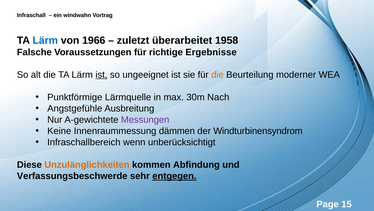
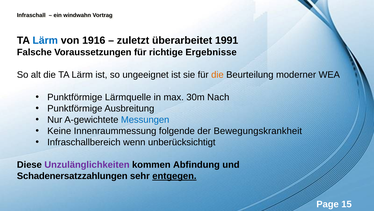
1966: 1966 -> 1916 (94, 40)
1958: 1958 -> 1991 (227, 40)
ist underline: present -> none (101, 75)
Angstgefühle: Angstgefühle -> Punktförmige (75, 108)
Messungen colour: purple -> blue (145, 119)
dämmen: dämmen -> folgende (177, 131)
Windturbinensyndrom: Windturbinensyndrom -> Bewegungskrankheit (258, 131)
Unzulänglichkeiten colour: orange -> purple (87, 164)
Verfassungsbeschwerde: Verfassungsbeschwerde -> Schadenersatzzahlungen (72, 176)
